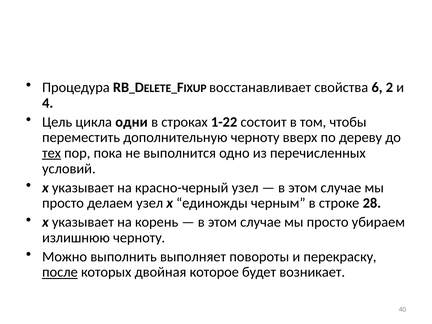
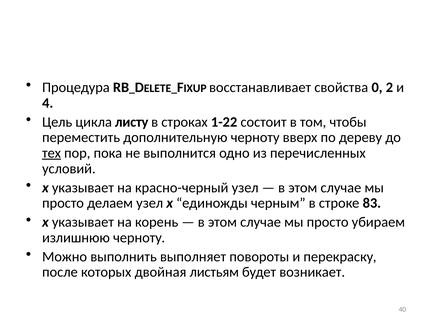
6: 6 -> 0 (377, 87)
одни: одни -> листу (132, 122)
28: 28 -> 83 (372, 203)
после underline: present -> none (60, 272)
которое: которое -> листьям (214, 272)
